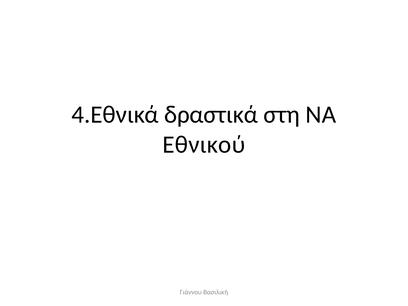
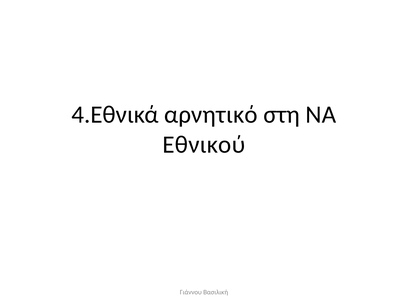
δραστικά: δραστικά -> αρνητικό (211, 115)
